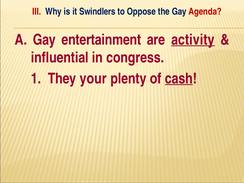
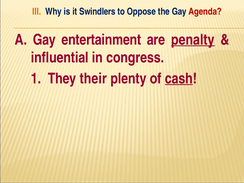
III colour: red -> orange (37, 12)
activity: activity -> penalty (193, 40)
your: your -> their (93, 79)
